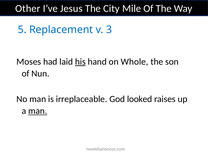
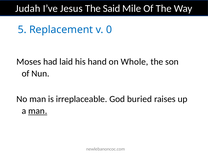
Other: Other -> Judah (28, 9)
City: City -> Said (112, 9)
3: 3 -> 0 (109, 30)
his underline: present -> none (80, 62)
looked: looked -> buried (140, 99)
